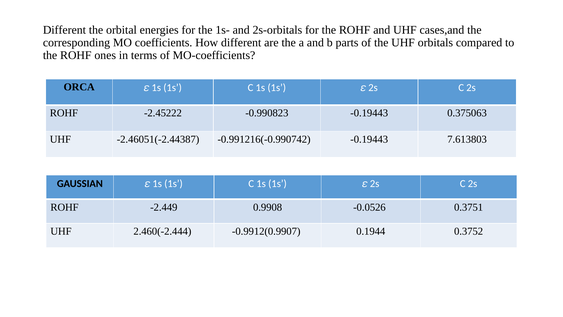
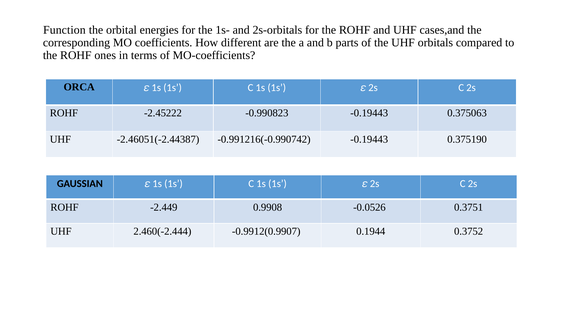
Different: Different -> Function (64, 30)
7.613803: 7.613803 -> 0.375190 (467, 139)
